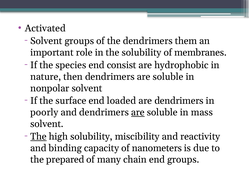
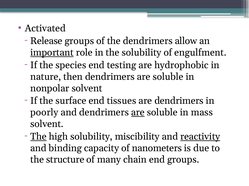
Solvent: Solvent -> Release (46, 41)
them: them -> allow (186, 41)
important underline: none -> present (52, 53)
membranes: membranes -> engulfment (200, 53)
consist: consist -> testing (122, 65)
loaded: loaded -> tissues (122, 101)
reactivity underline: none -> present (200, 137)
prepared: prepared -> structure (65, 160)
